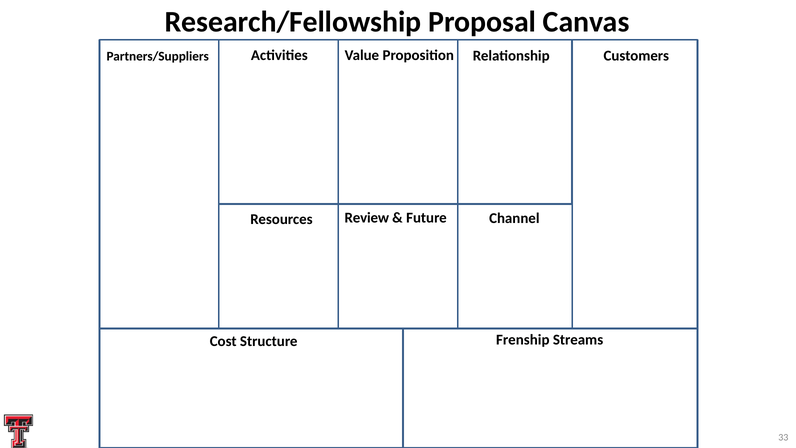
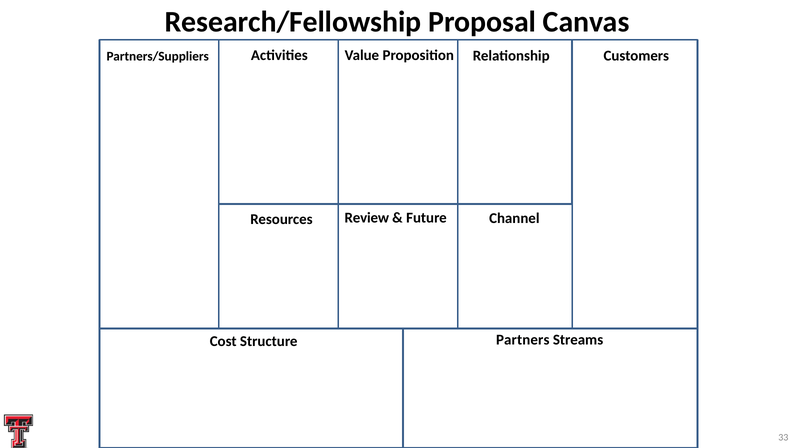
Frenship: Frenship -> Partners (523, 340)
